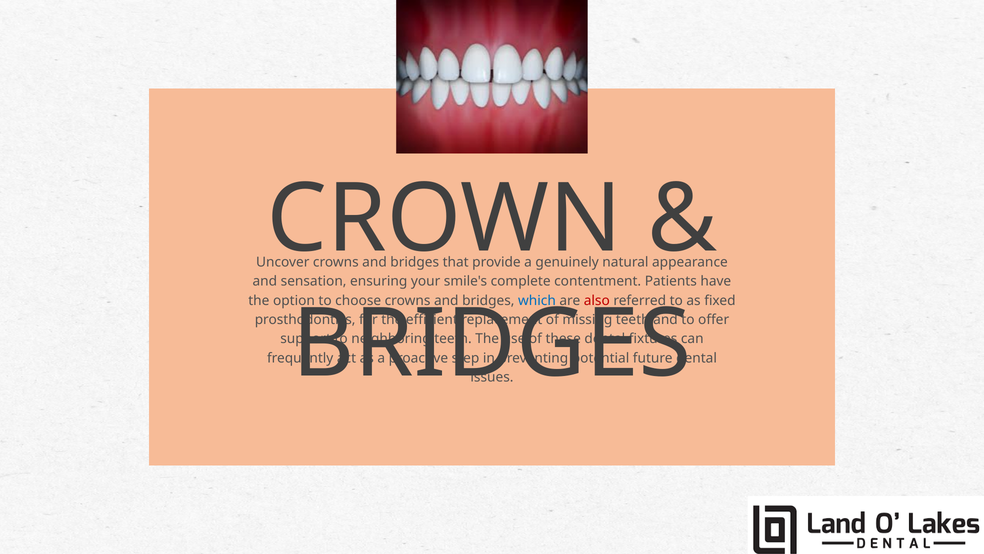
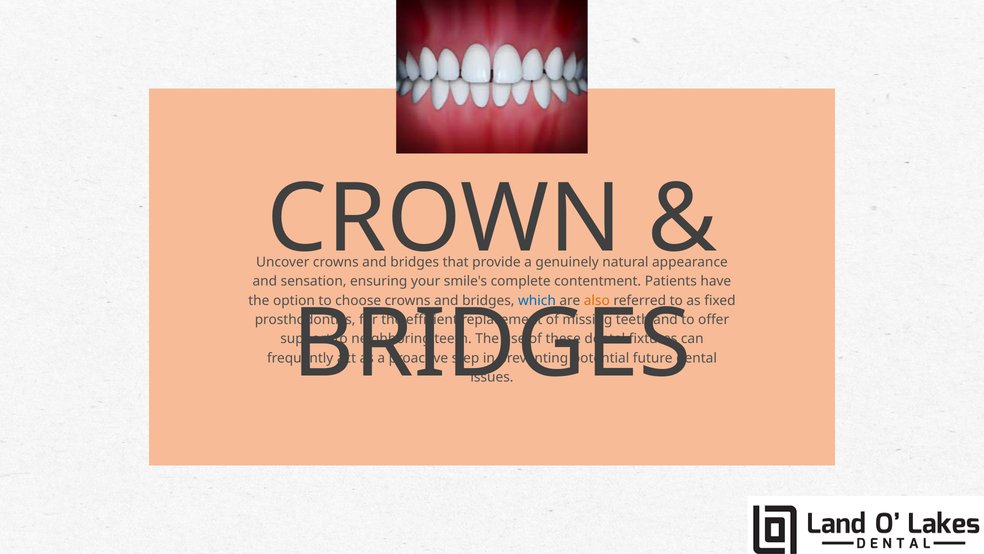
also colour: red -> orange (597, 300)
